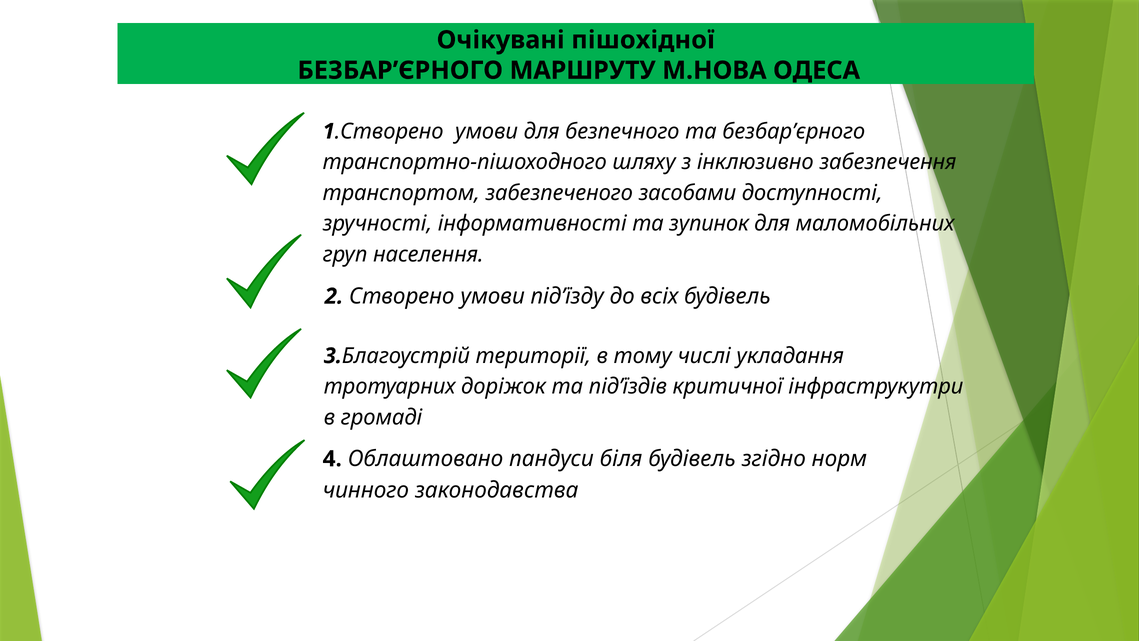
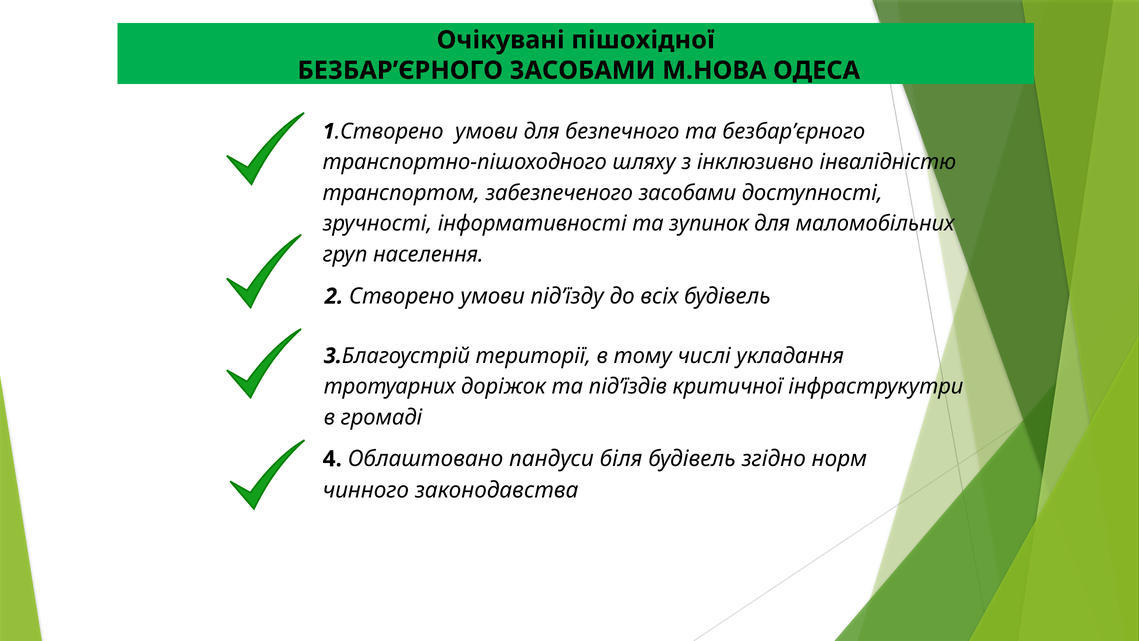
БЕЗБАР’ЄРНОГО МАРШРУТУ: МАРШРУТУ -> ЗАСОБАМИ (583, 70)
забезпечення: забезпечення -> інвалідністю (888, 162)
